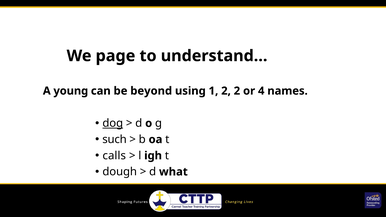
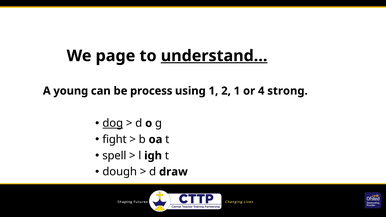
understand… underline: none -> present (214, 56)
beyond: beyond -> process (151, 91)
2 2: 2 -> 1 (237, 91)
names: names -> strong (288, 91)
such: such -> fight (115, 140)
calls: calls -> spell (114, 156)
what: what -> draw (173, 172)
